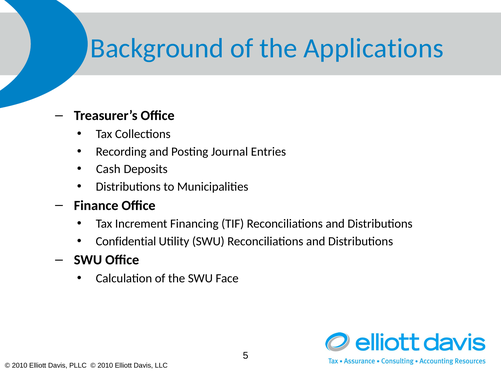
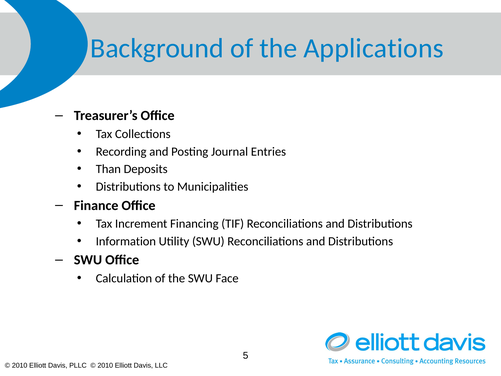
Cash: Cash -> Than (108, 169)
Confidential: Confidential -> Information (126, 241)
